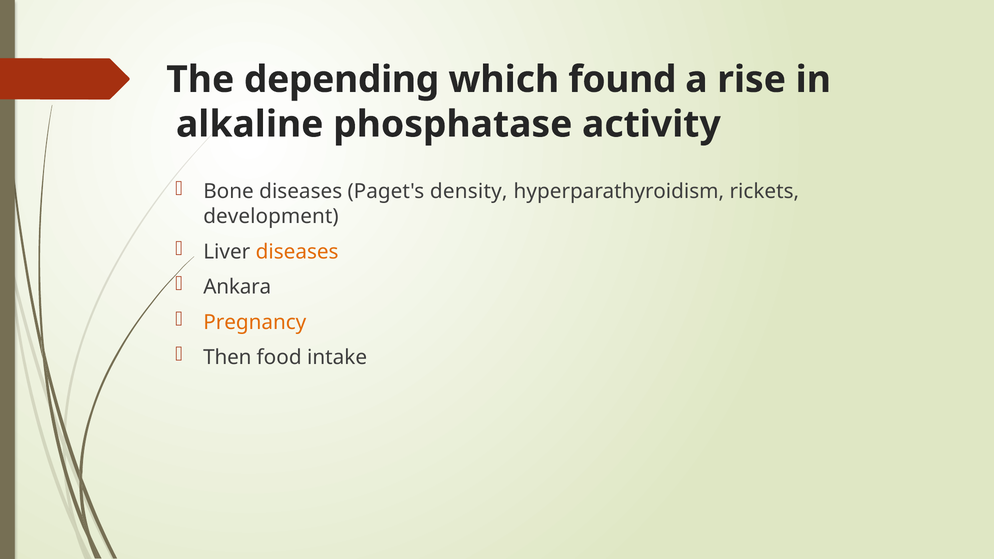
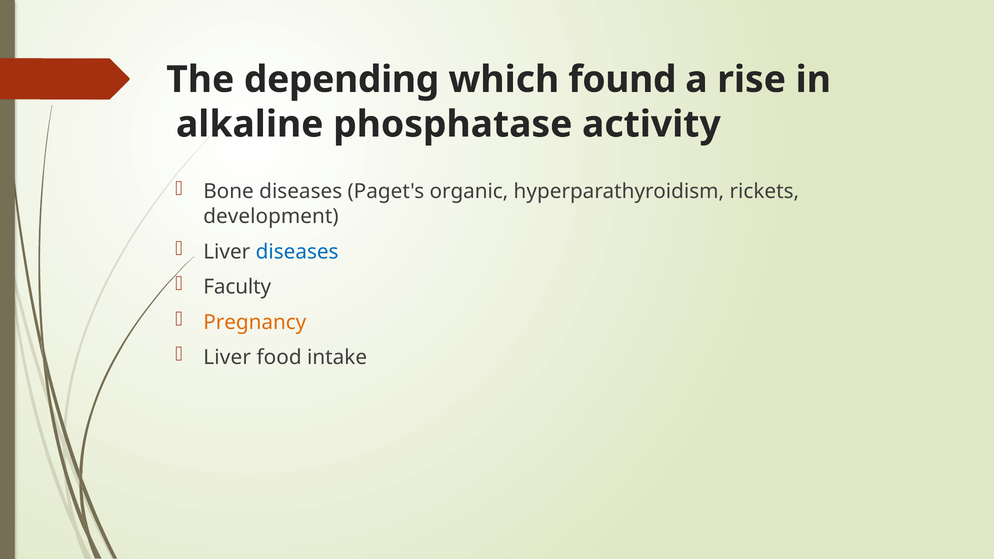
density: density -> organic (469, 192)
diseases colour: orange -> blue (297, 252)
Ankara: Ankara -> Faculty (237, 287)
Then: Then -> Liver (227, 357)
